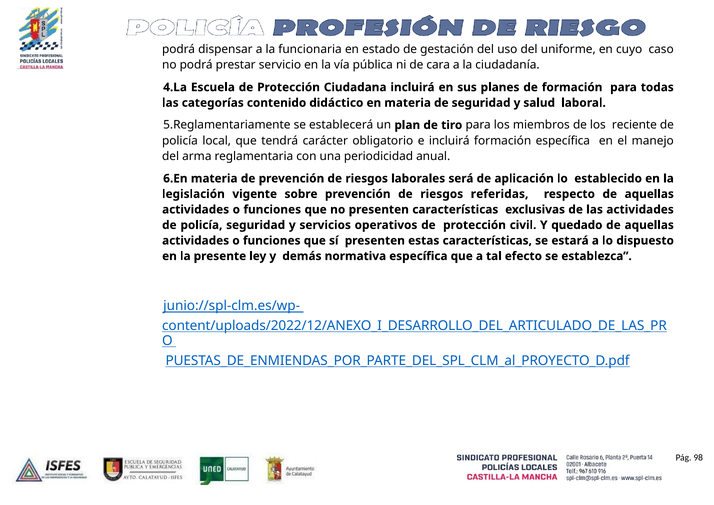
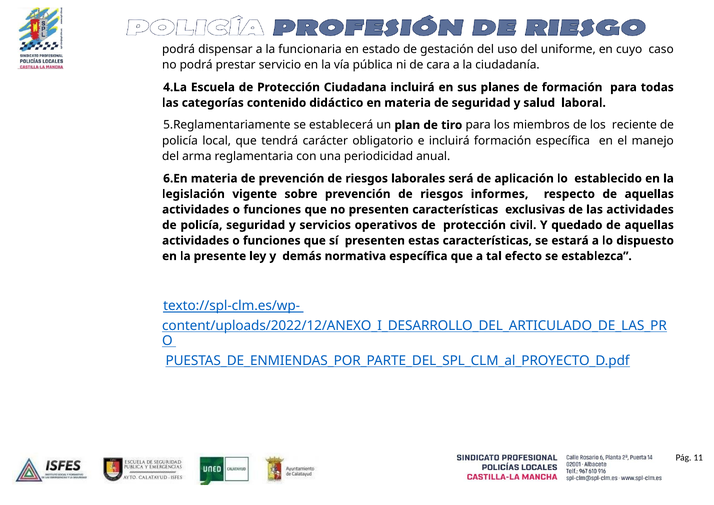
referidas: referidas -> informes (500, 194)
junio://spl-clm.es/wp-: junio://spl-clm.es/wp- -> texto://spl-clm.es/wp- (232, 306)
98: 98 -> 11 (698, 458)
